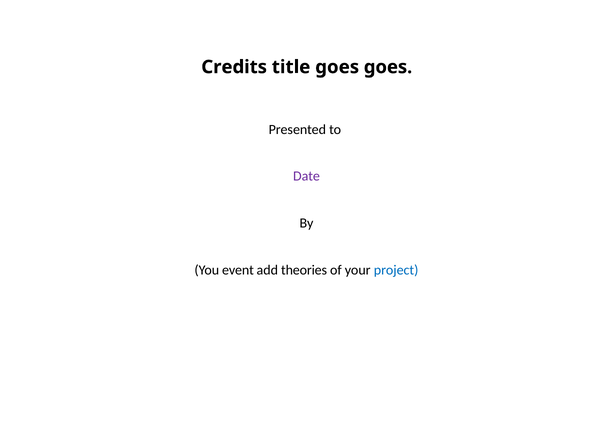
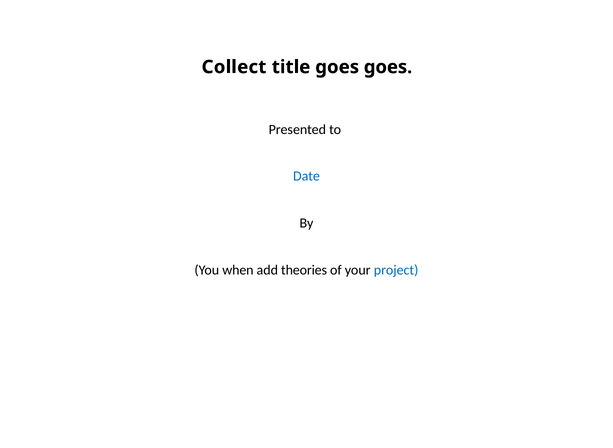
Credits: Credits -> Collect (234, 67)
Date colour: purple -> blue (307, 177)
event: event -> when (238, 270)
